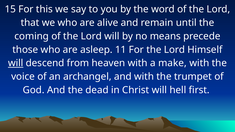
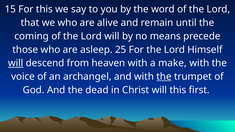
11: 11 -> 25 (121, 50)
the underline: none -> present (164, 77)
will hell: hell -> this (178, 90)
